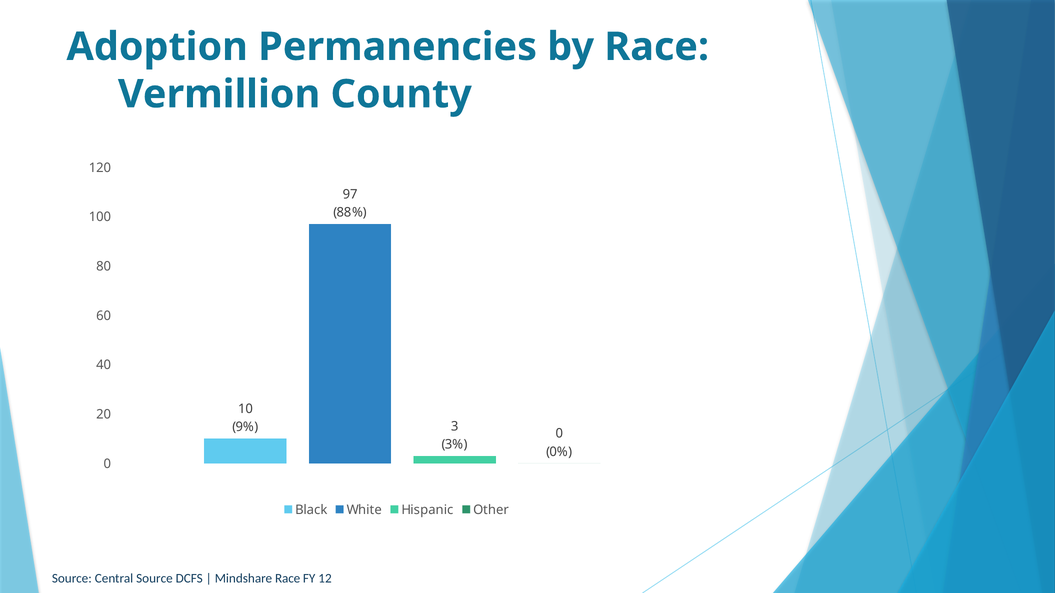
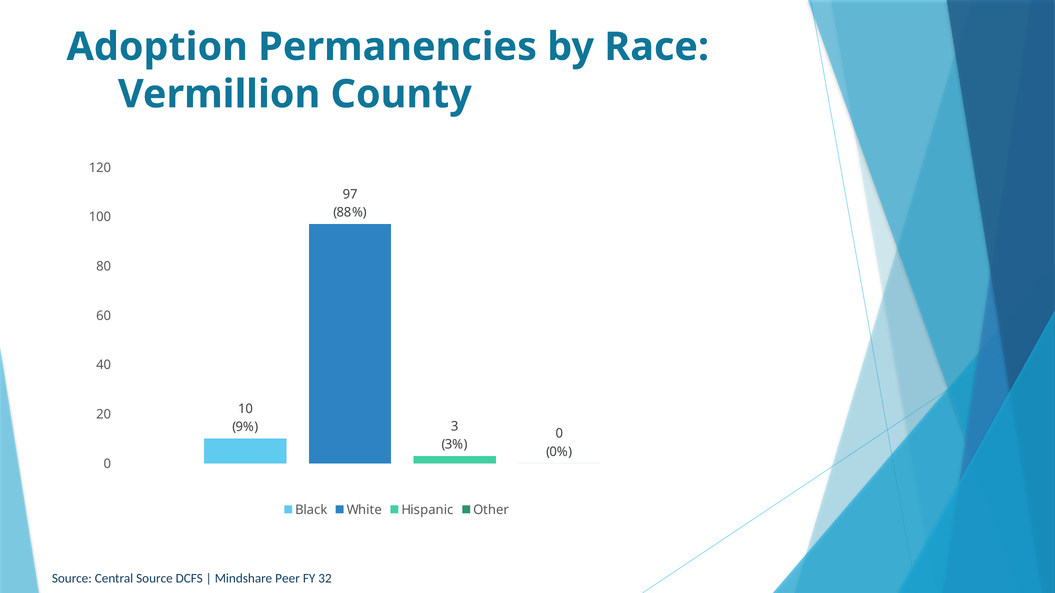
Mindshare Race: Race -> Peer (288, 579)
12: 12 -> 32 (325, 579)
